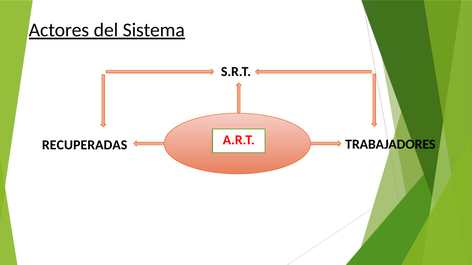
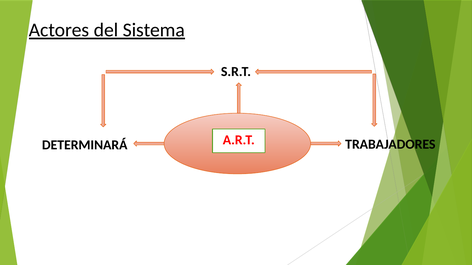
RECUPERADAS: RECUPERADAS -> DETERMINARÁ (85, 145)
